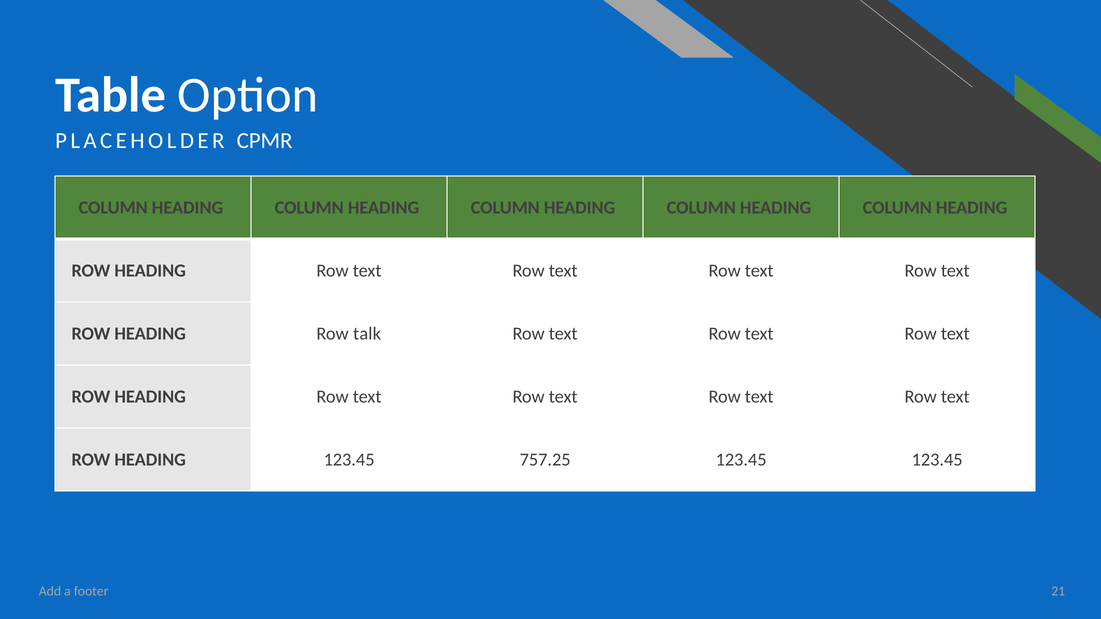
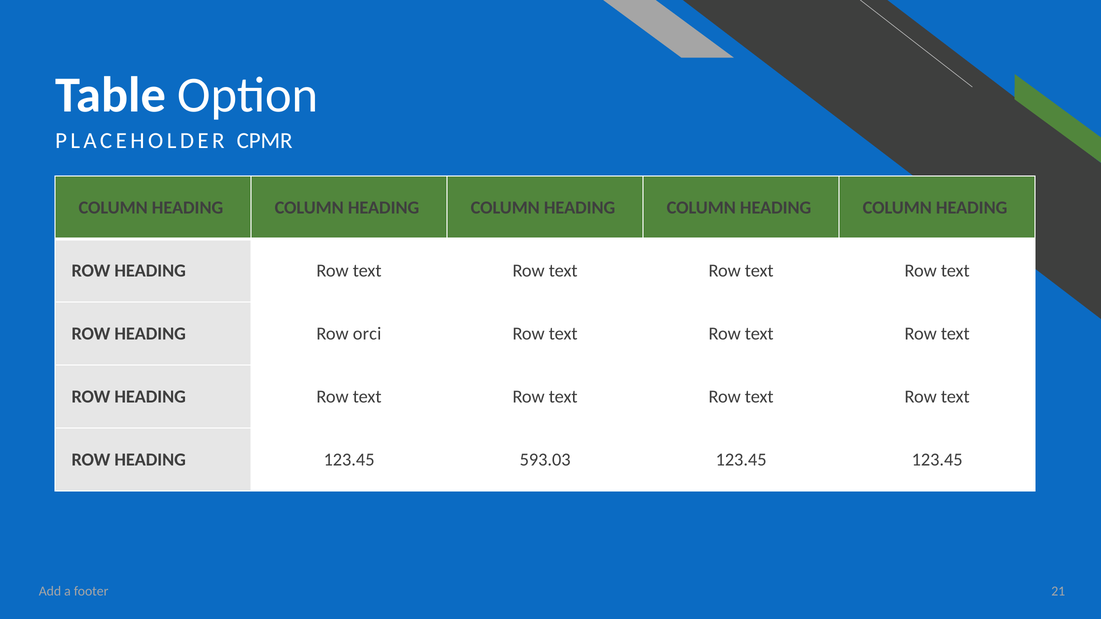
talk: talk -> orci (367, 334)
757.25: 757.25 -> 593.03 (545, 460)
